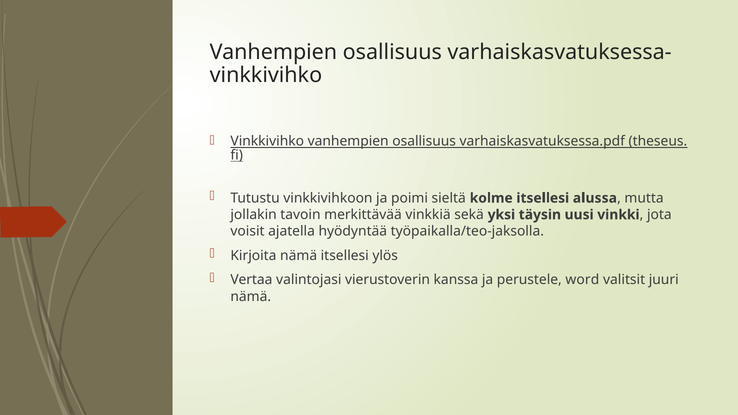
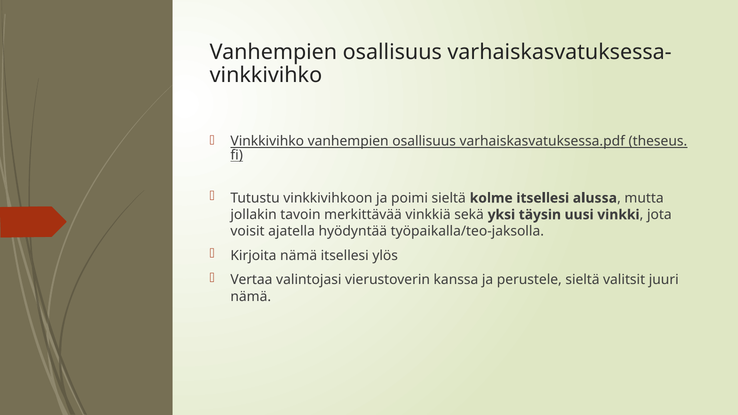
perustele word: word -> sieltä (582, 280)
